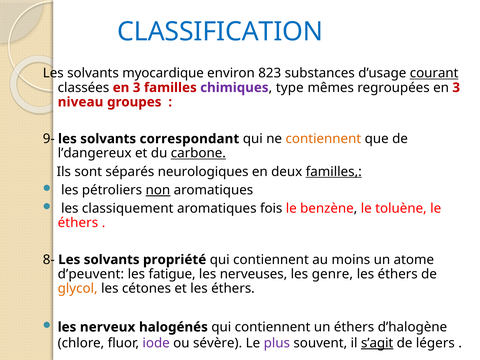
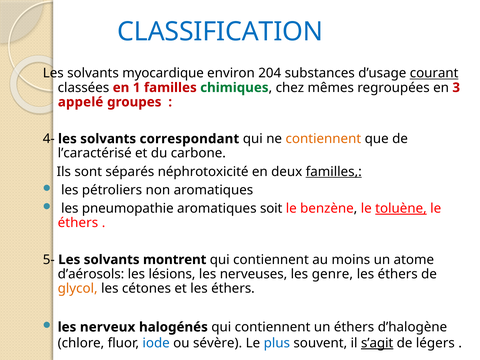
823: 823 -> 204 (270, 73)
classées en 3: 3 -> 1 (137, 88)
chimiques colour: purple -> green (234, 88)
type: type -> chez (290, 88)
niveau: niveau -> appelé (81, 102)
9-: 9- -> 4- (49, 139)
l’dangereux: l’dangereux -> l’caractérisé (95, 153)
carbone underline: present -> none (198, 153)
neurologiques: neurologiques -> néphrotoxicité (203, 172)
non underline: present -> none (158, 190)
classiquement: classiquement -> pneumopathie (128, 208)
fois: fois -> soit (271, 208)
toluène underline: none -> present (401, 208)
8-: 8- -> 5- (49, 260)
propriété: propriété -> montrent (175, 260)
d’peuvent: d’peuvent -> d’aérosols (91, 274)
fatigue: fatigue -> lésions (172, 274)
iode colour: purple -> blue (156, 343)
plus colour: purple -> blue (277, 343)
